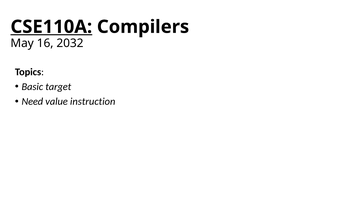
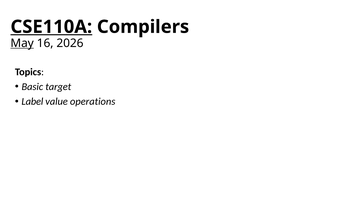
May underline: none -> present (22, 43)
2032: 2032 -> 2026 (70, 43)
Need: Need -> Label (32, 101)
instruction: instruction -> operations (93, 101)
